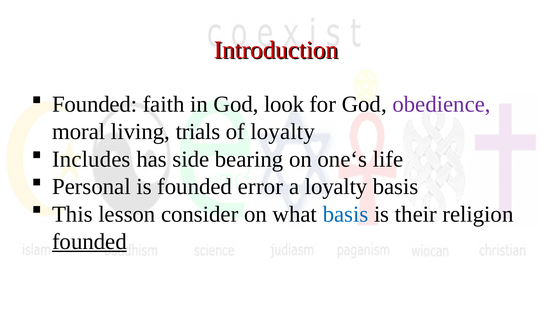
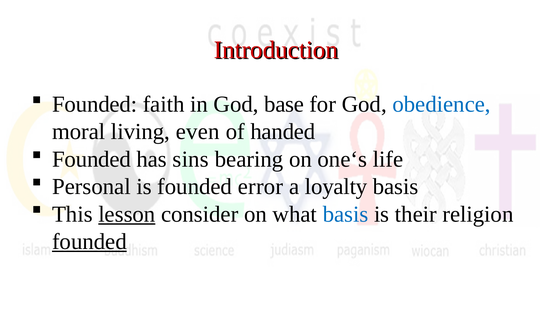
look: look -> base (284, 104)
obedience colour: purple -> blue (442, 104)
trials: trials -> even (198, 132)
of loyalty: loyalty -> handed (283, 132)
Includes: Includes -> Founded (91, 159)
side: side -> sins (191, 159)
lesson underline: none -> present (127, 214)
